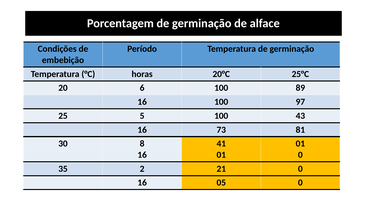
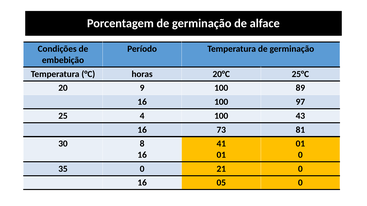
6: 6 -> 9 (142, 88)
5: 5 -> 4 (142, 116)
35 2: 2 -> 0 (142, 169)
